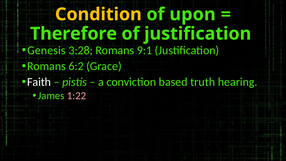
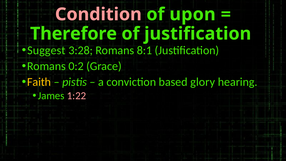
Condition colour: yellow -> pink (98, 14)
Genesis: Genesis -> Suggest (46, 50)
9:1: 9:1 -> 8:1 (144, 50)
6:2: 6:2 -> 0:2 (76, 66)
Faith colour: white -> yellow (39, 82)
truth: truth -> glory (203, 82)
